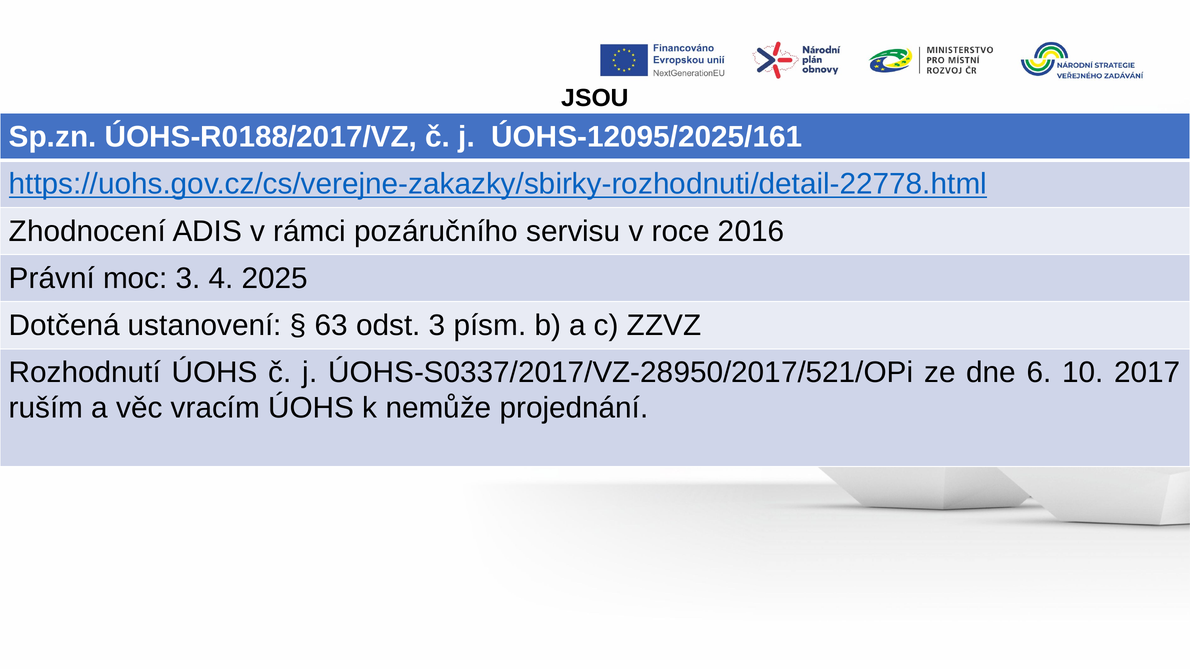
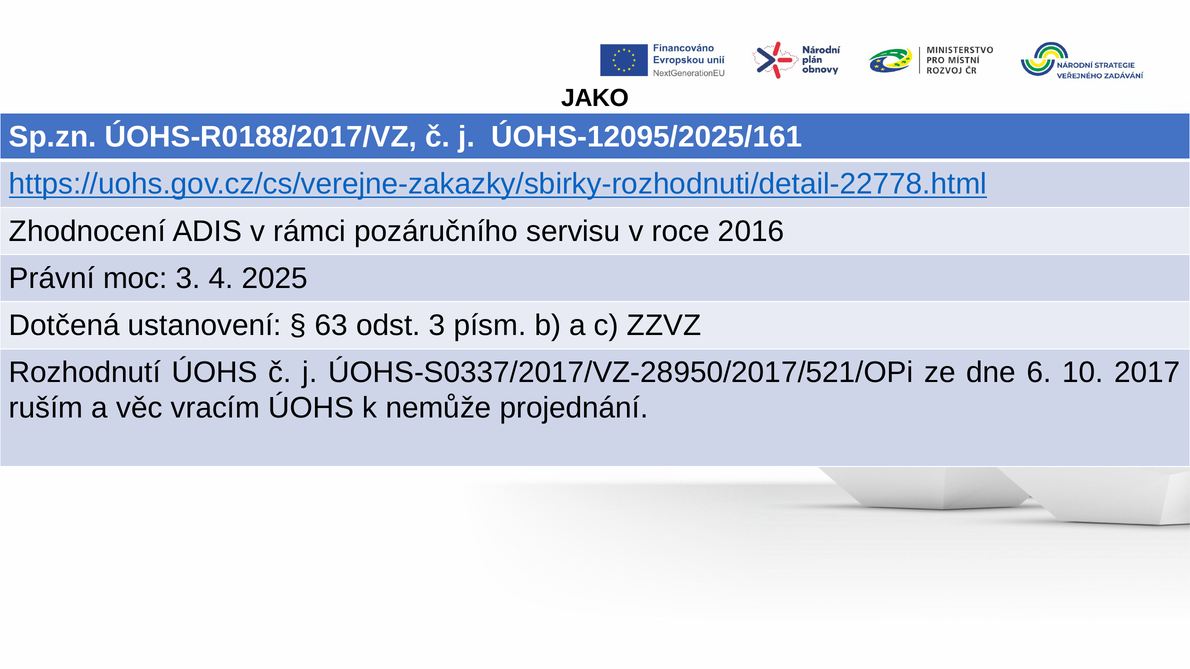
JSOU: JSOU -> JAKO (595, 98)
